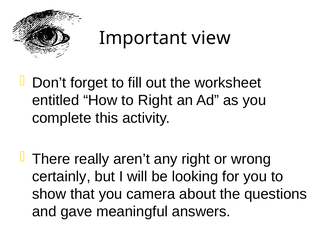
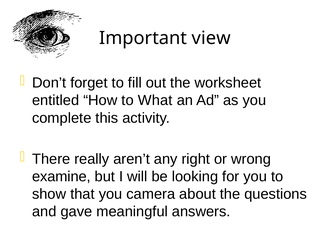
to Right: Right -> What (155, 100)
certainly: certainly -> examine (61, 176)
